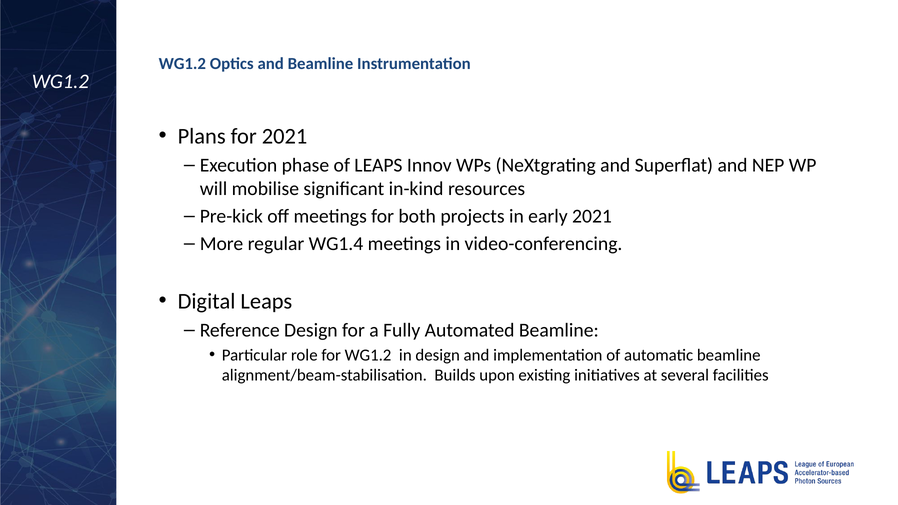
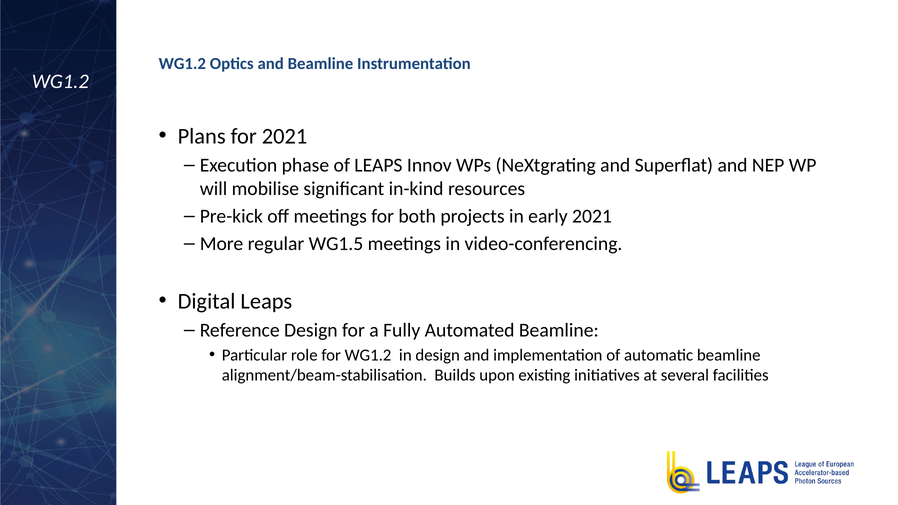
WG1.4: WG1.4 -> WG1.5 (336, 244)
